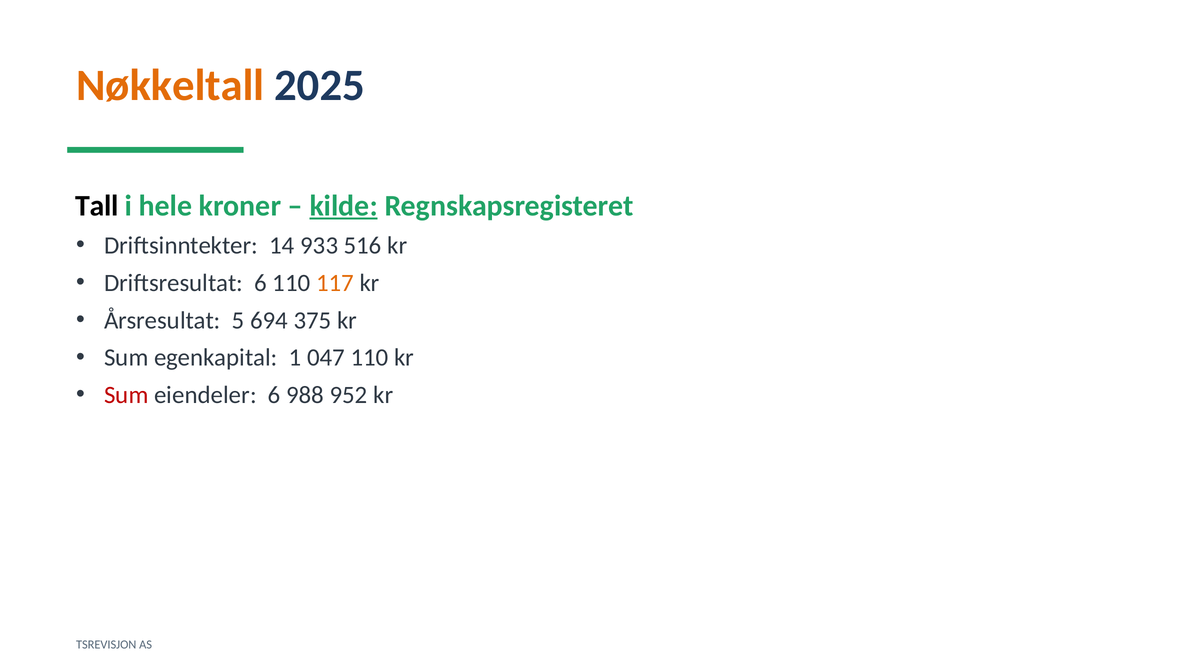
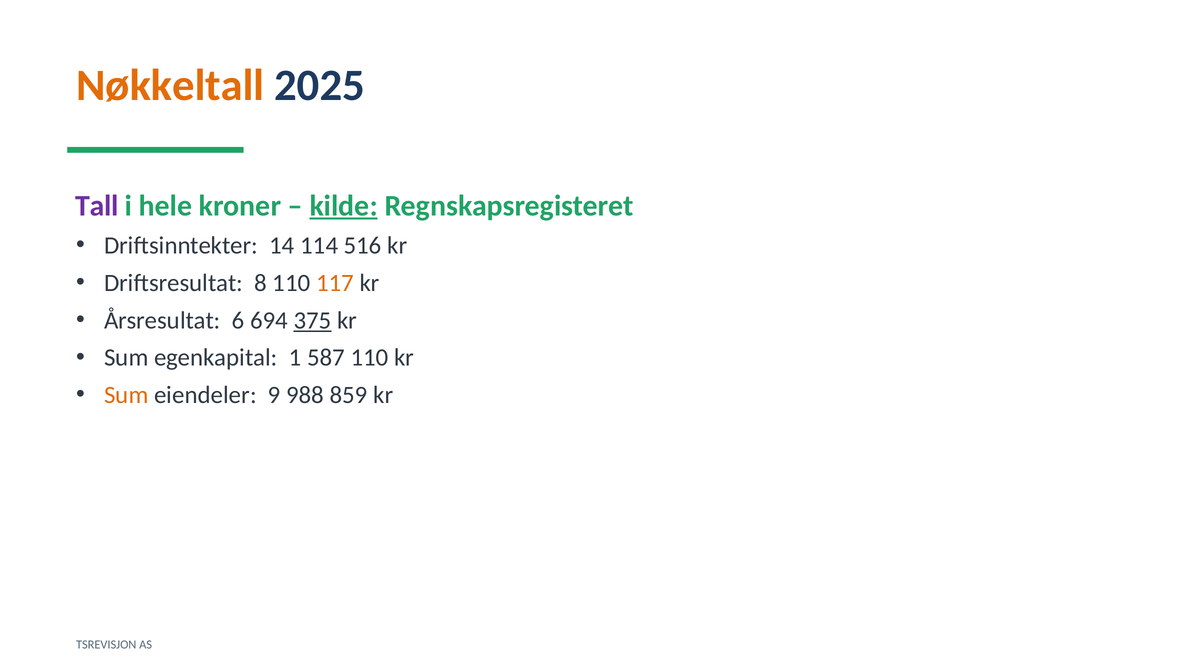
Tall colour: black -> purple (97, 206)
933: 933 -> 114 (319, 246)
Driftsresultat 6: 6 -> 8 (261, 283)
5: 5 -> 6 (238, 320)
375 underline: none -> present (313, 320)
047: 047 -> 587 (326, 358)
Sum colour: red -> orange (126, 395)
eiendeler 6: 6 -> 9 (274, 395)
952: 952 -> 859 (349, 395)
